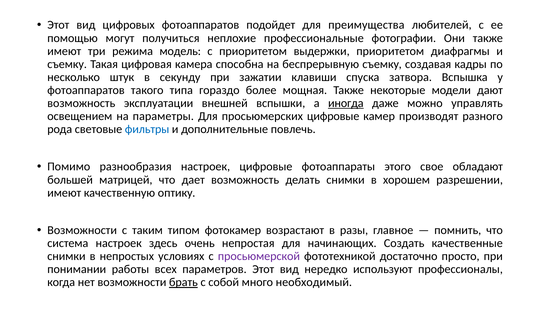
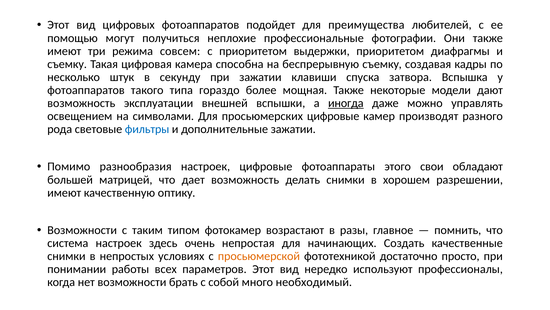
модель: модель -> совсем (180, 51)
параметры: параметры -> символами (163, 116)
дополнительные повлечь: повлечь -> зажатии (293, 129)
свое: свое -> свои (432, 166)
просьюмерской colour: purple -> orange (259, 256)
брать underline: present -> none (183, 282)
